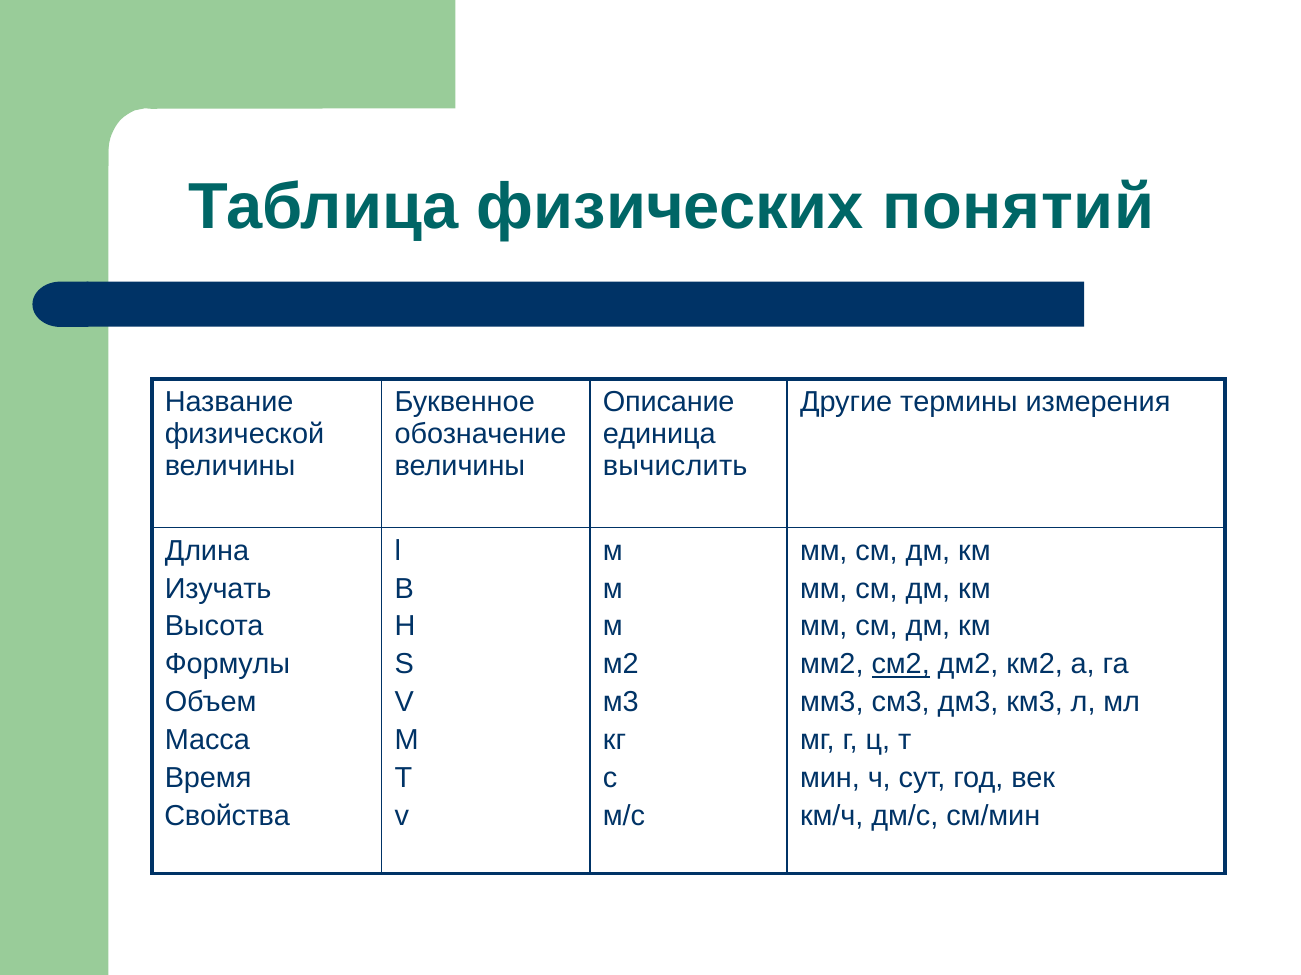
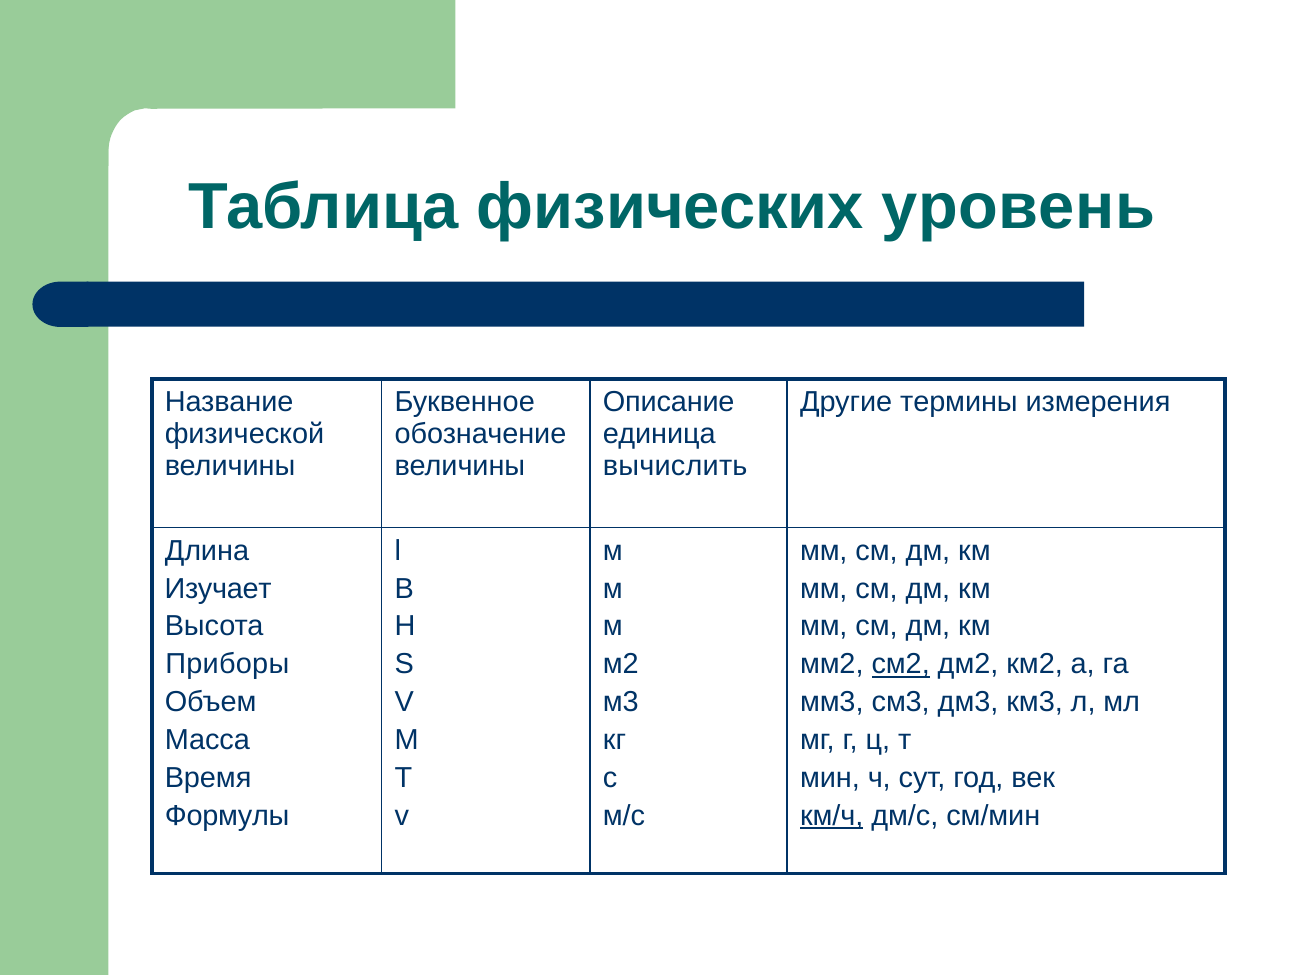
понятий: понятий -> уровень (1018, 207)
Изучать: Изучать -> Изучает (218, 589)
Формулы: Формулы -> Приборы (227, 665)
Свойства: Свойства -> Формулы (227, 816)
км/ч underline: none -> present (832, 816)
